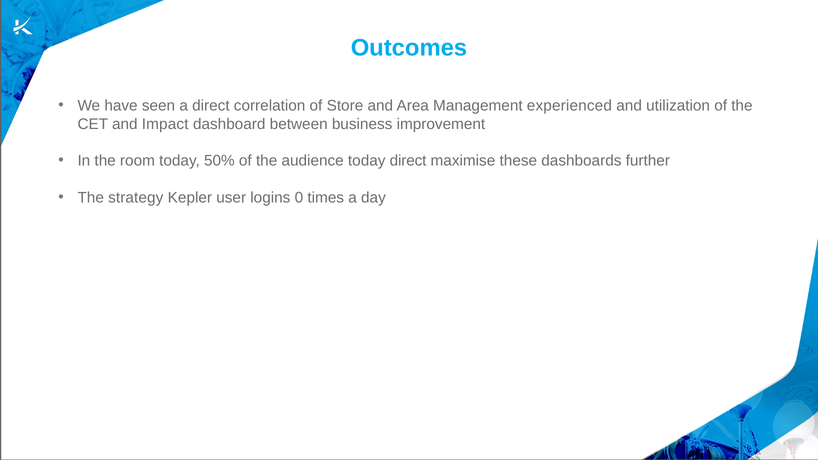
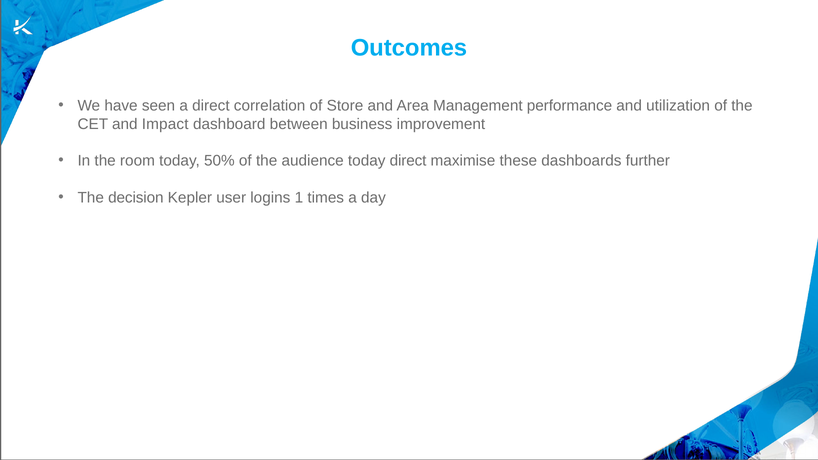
experienced: experienced -> performance (570, 106)
strategy: strategy -> decision (136, 198)
0: 0 -> 1 (299, 198)
